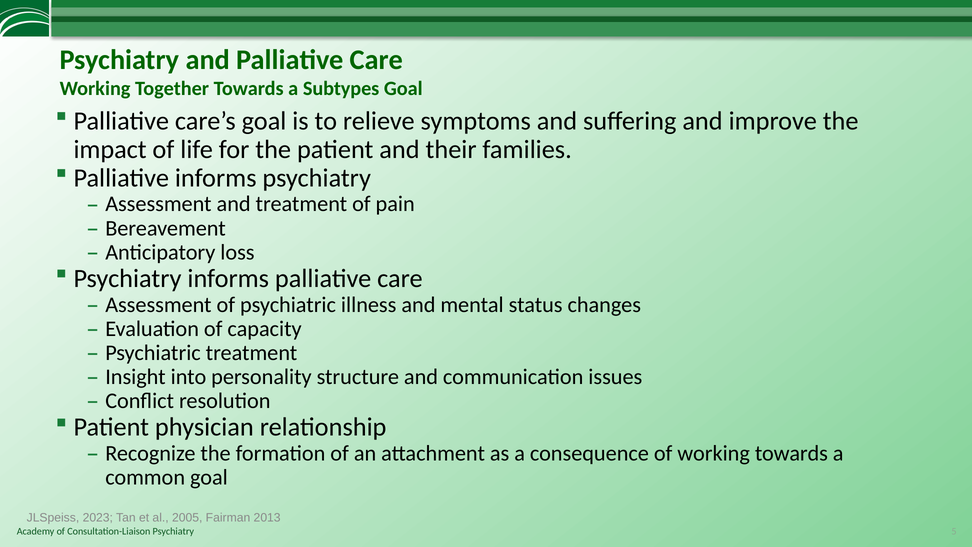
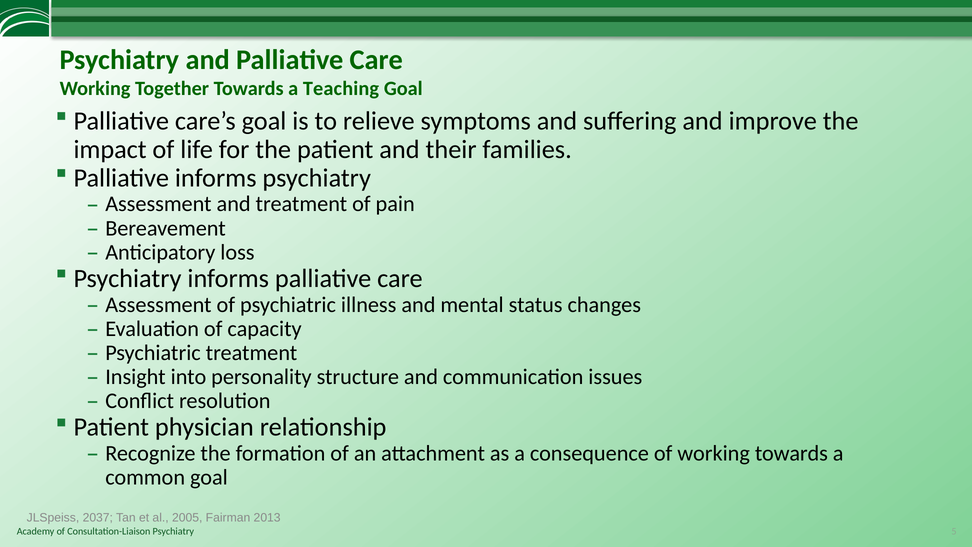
Subtypes: Subtypes -> Teaching (341, 88)
2023: 2023 -> 2037 (98, 518)
